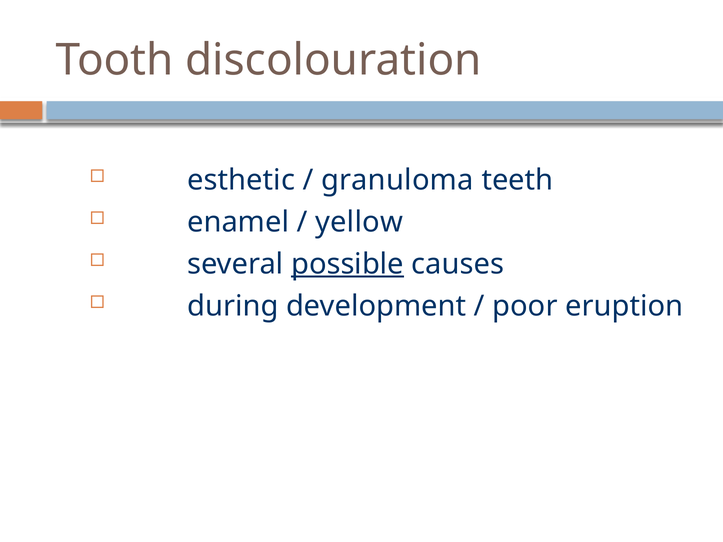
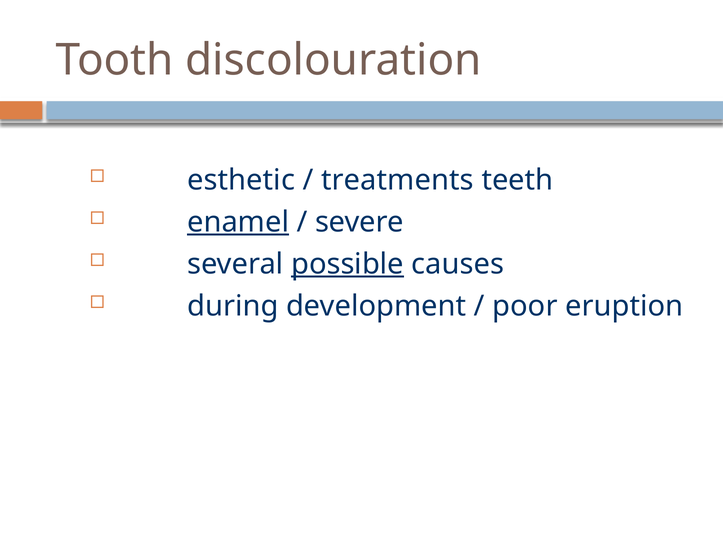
granuloma: granuloma -> treatments (397, 180)
enamel underline: none -> present (238, 222)
yellow: yellow -> severe (359, 222)
